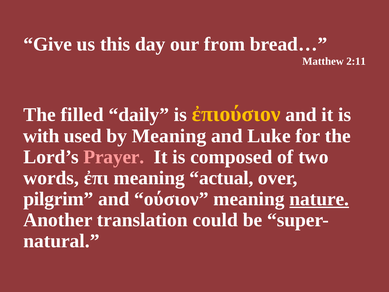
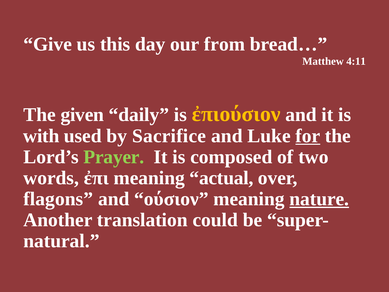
2:11: 2:11 -> 4:11 (356, 61)
filled: filled -> given (82, 115)
by Meaning: Meaning -> Sacrifice (169, 136)
for underline: none -> present (308, 136)
Prayer colour: pink -> light green (114, 157)
pilgrim: pilgrim -> flagons (58, 199)
